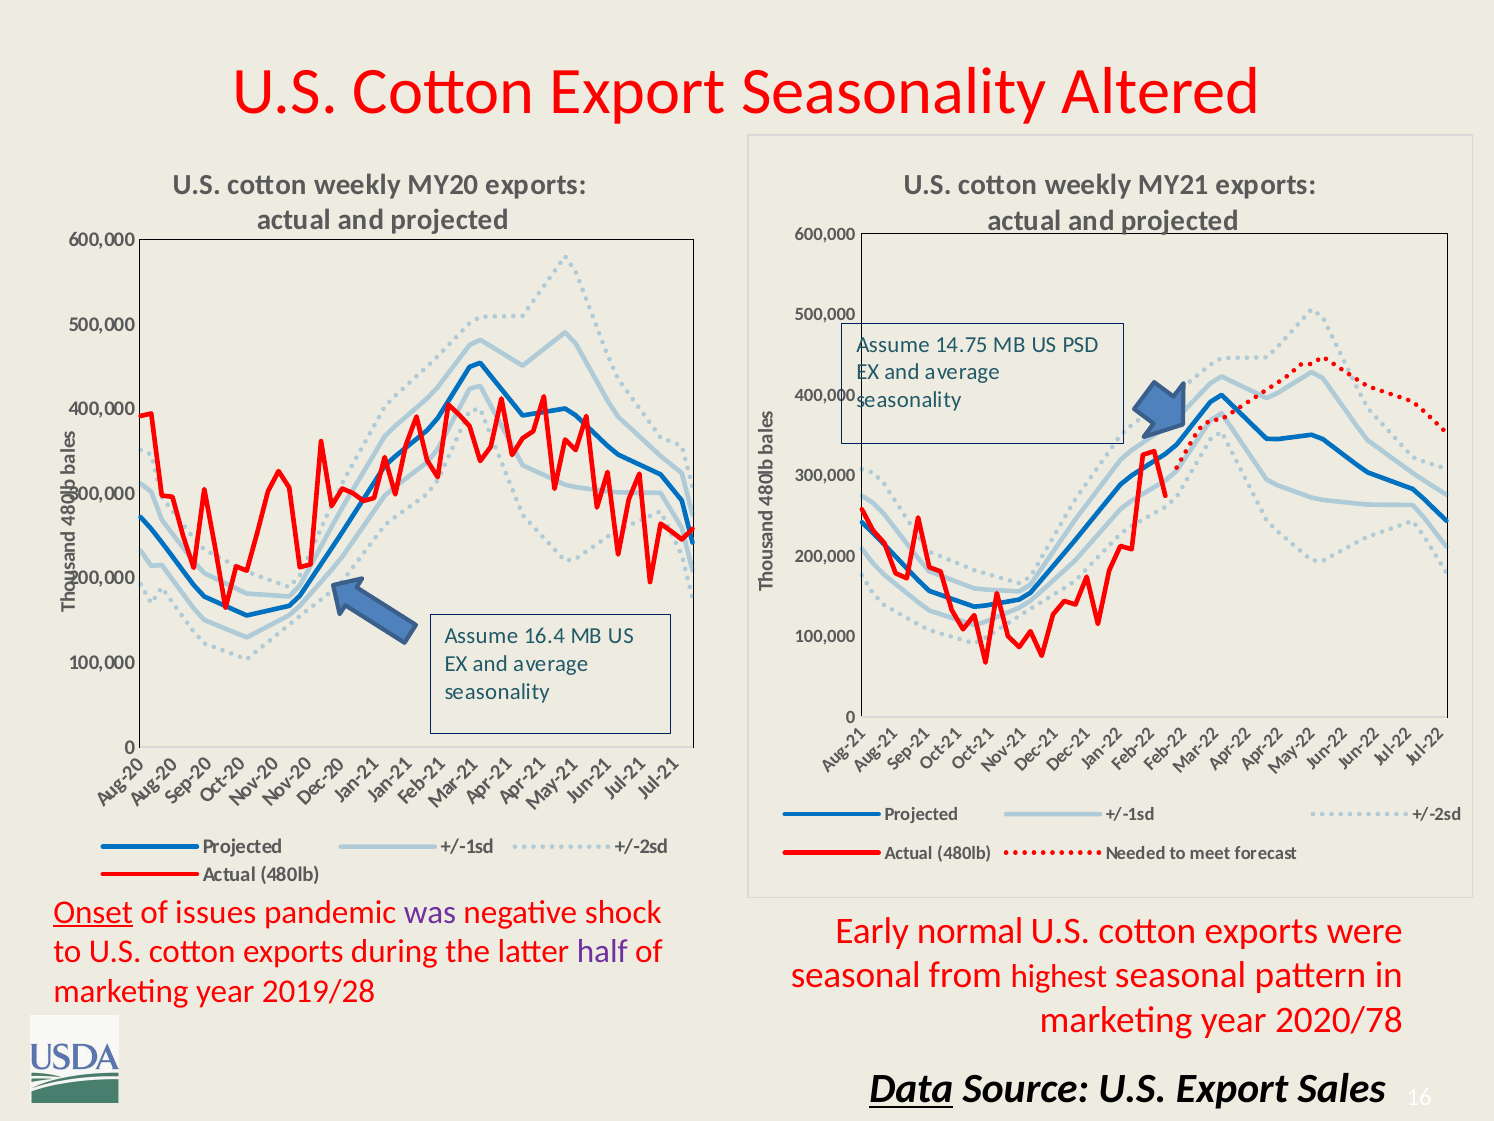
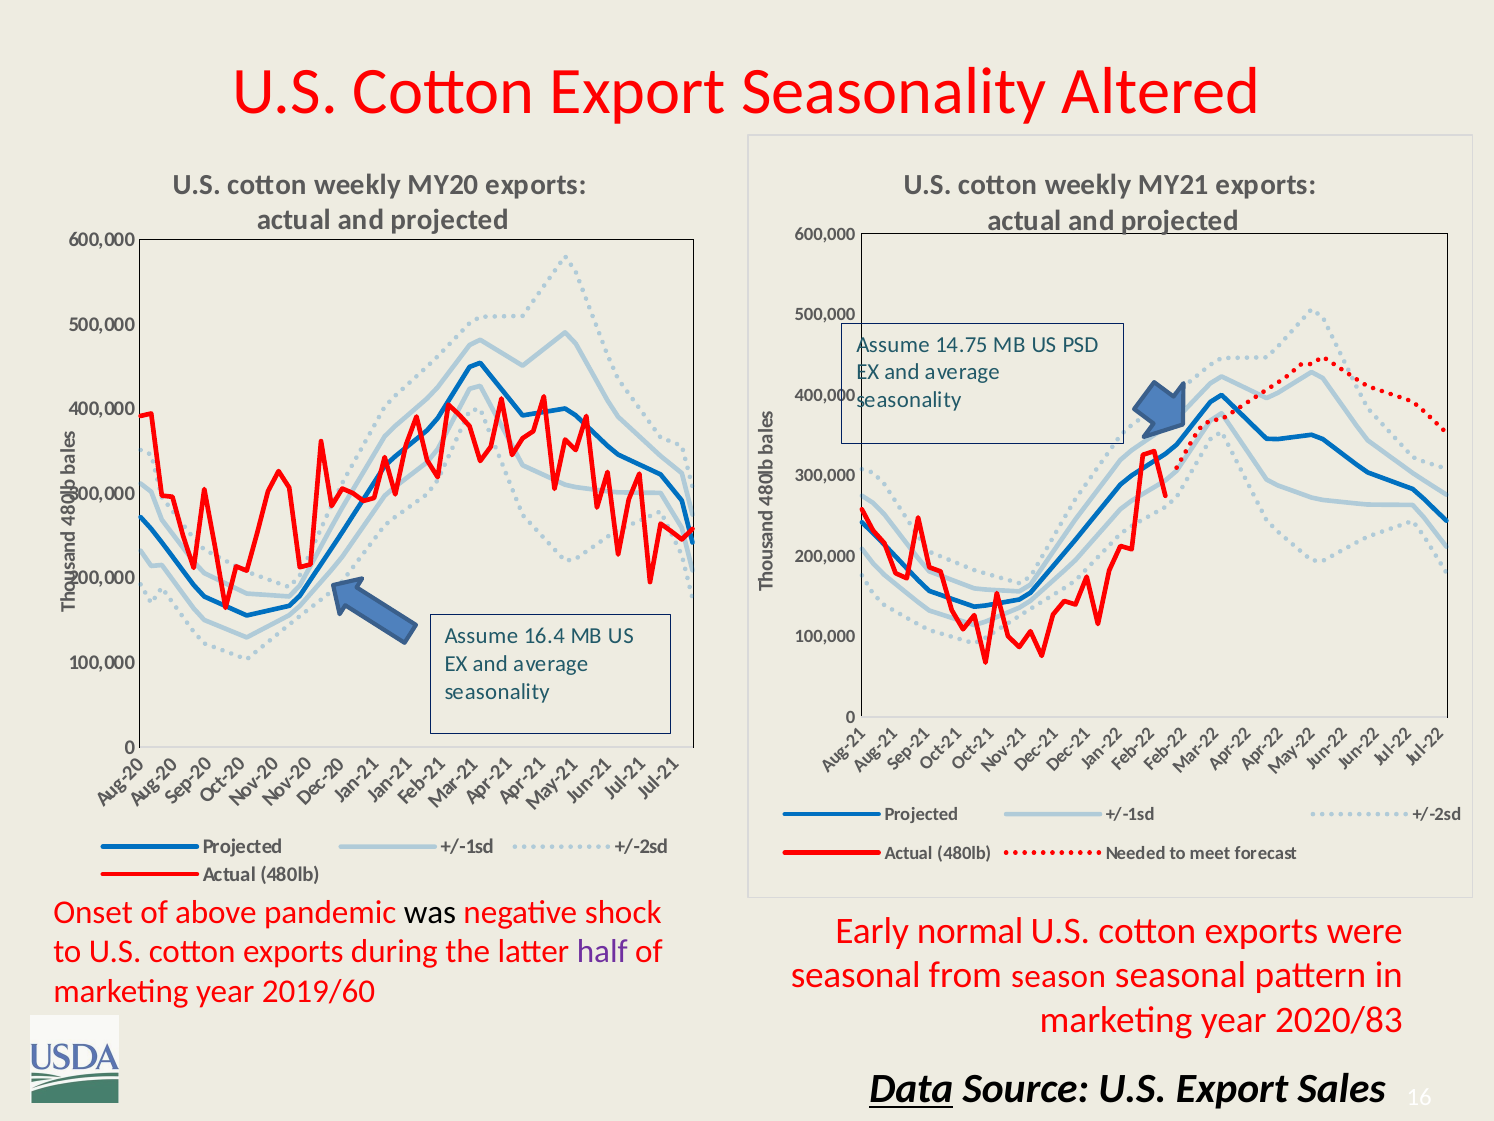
Onset underline: present -> none (93, 912)
issues: issues -> above (216, 912)
was colour: purple -> black (430, 912)
highest: highest -> season (1058, 977)
2019/28: 2019/28 -> 2019/60 (318, 991)
2020/78: 2020/78 -> 2020/83 (1339, 1020)
